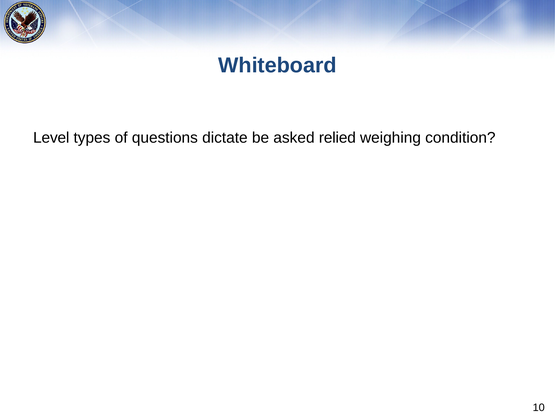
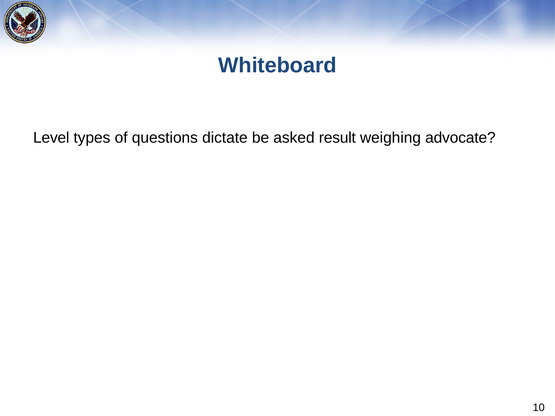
relied: relied -> result (337, 138)
condition: condition -> advocate (460, 138)
